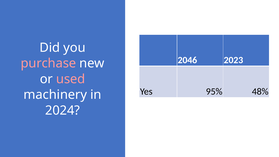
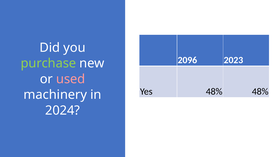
2046: 2046 -> 2096 (187, 60)
purchase colour: pink -> light green (48, 63)
Yes 95%: 95% -> 48% (214, 92)
